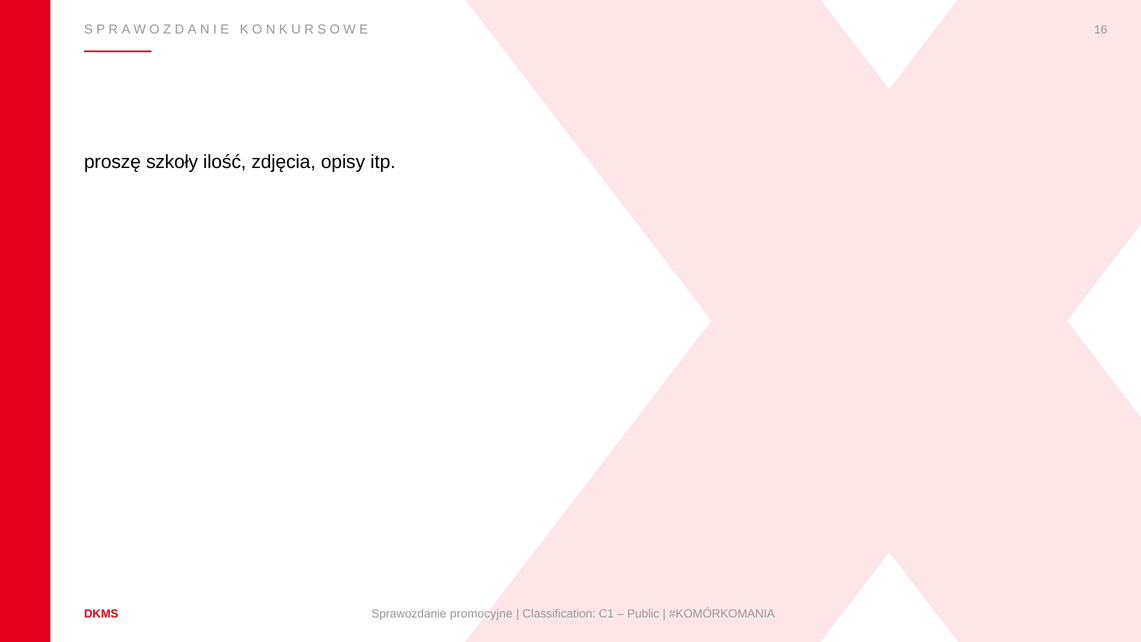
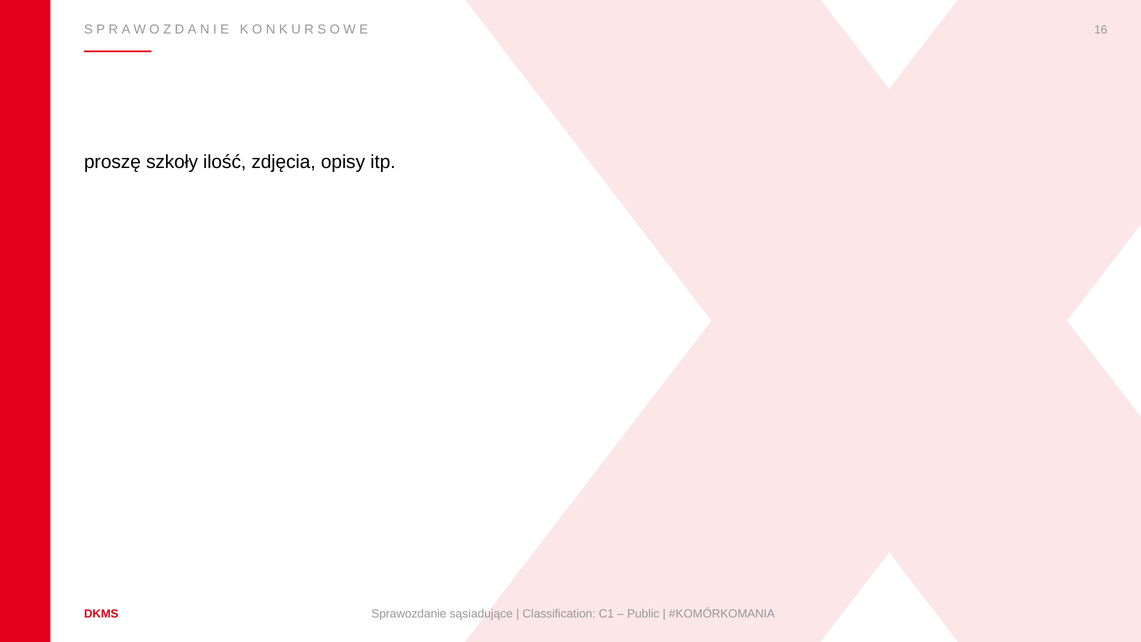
promocyjne: promocyjne -> sąsiadujące (481, 614)
